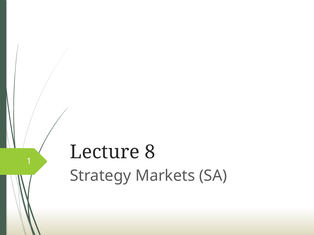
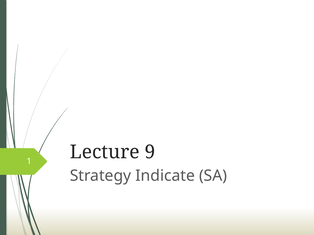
8: 8 -> 9 (150, 152)
Markets: Markets -> Indicate (165, 176)
